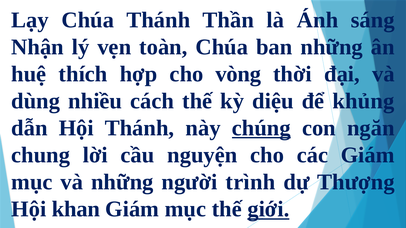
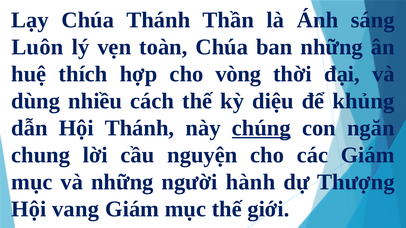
Nhận: Nhận -> Luôn (37, 47)
trình: trình -> hành (250, 182)
khan: khan -> vang (76, 210)
giới underline: present -> none (268, 210)
